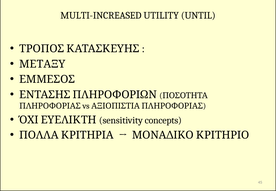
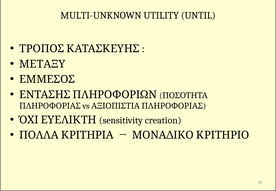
MULTI-INCREASED: MULTI-INCREASED -> MULTI-UNKNOWN (101, 16)
concepts: concepts -> creation (163, 121)
